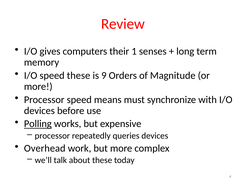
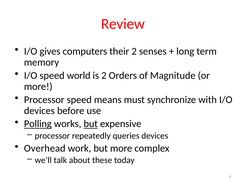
their 1: 1 -> 2 (134, 51)
speed these: these -> world (79, 75)
is 9: 9 -> 2 (104, 75)
but underline: none -> present (91, 123)
